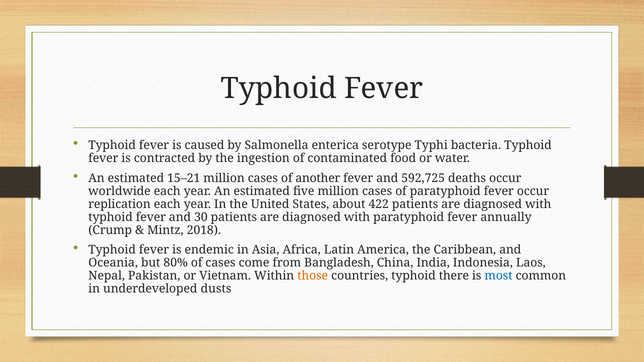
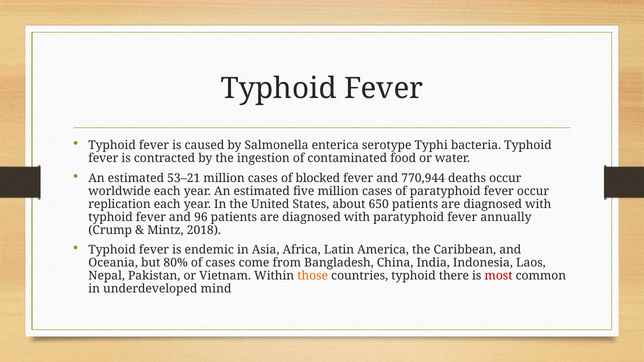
15–21: 15–21 -> 53–21 (184, 178)
another: another -> blocked (318, 178)
592,725: 592,725 -> 770,944 (423, 178)
422: 422 -> 650 (379, 204)
30: 30 -> 96 (201, 217)
most colour: blue -> red (499, 276)
dusts: dusts -> mind (216, 289)
